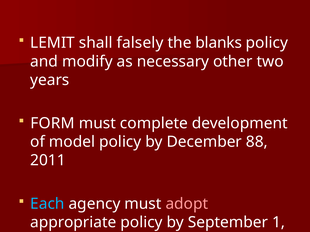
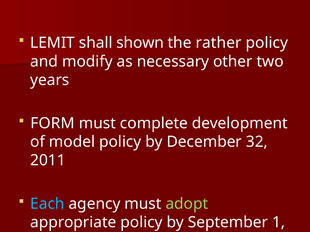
falsely: falsely -> shown (140, 43)
blanks: blanks -> rather (219, 43)
88: 88 -> 32 (257, 142)
adopt colour: pink -> light green (187, 204)
